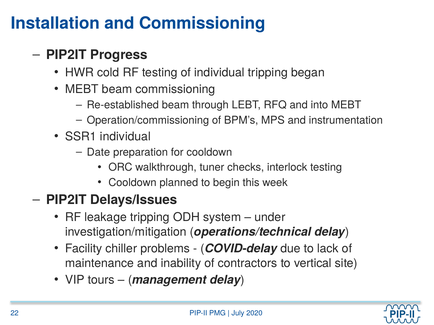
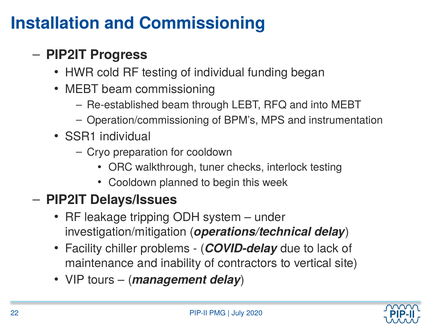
individual tripping: tripping -> funding (268, 72)
Date: Date -> Cryo (98, 152)
